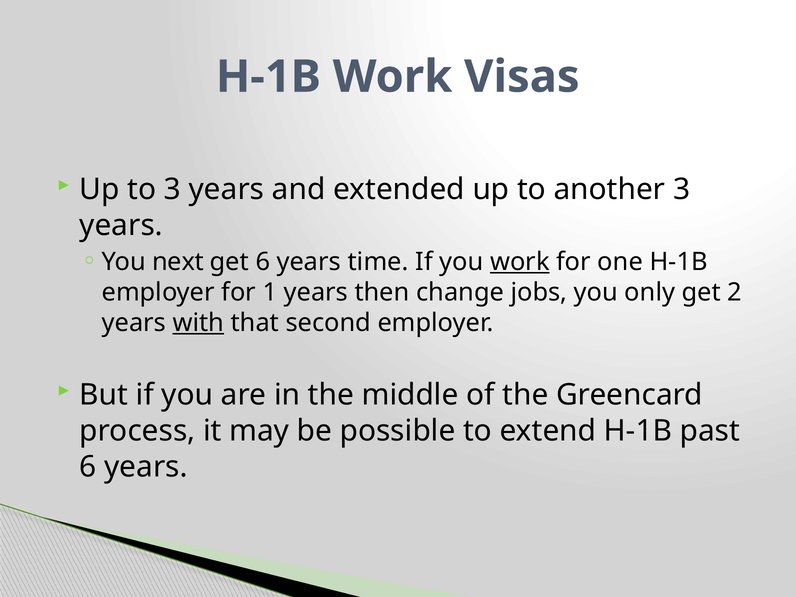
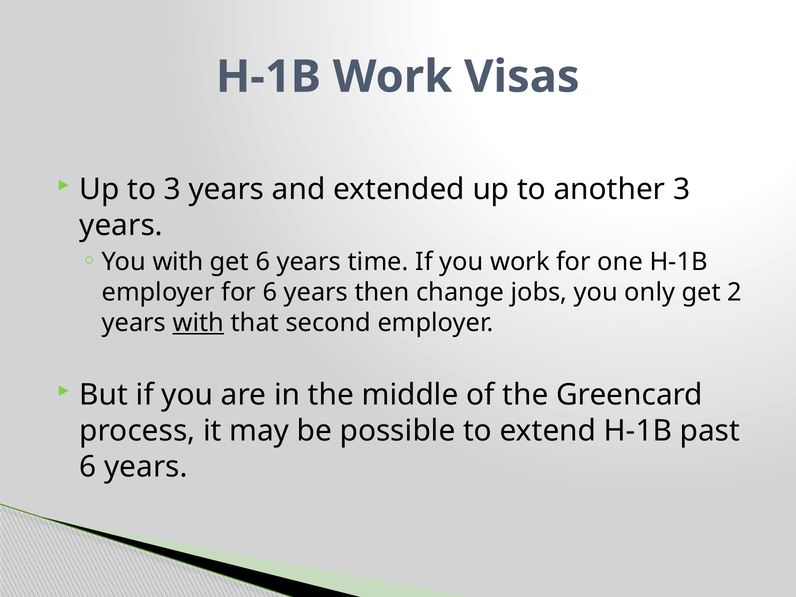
You next: next -> with (178, 262)
work underline: present -> none (520, 262)
for 1: 1 -> 6 (270, 292)
